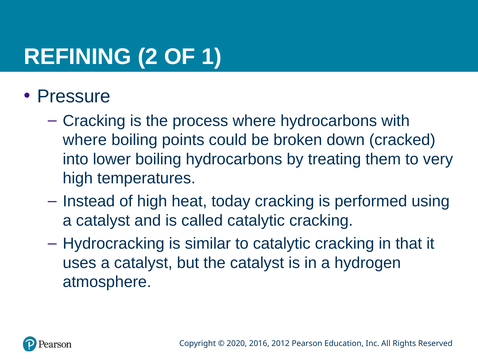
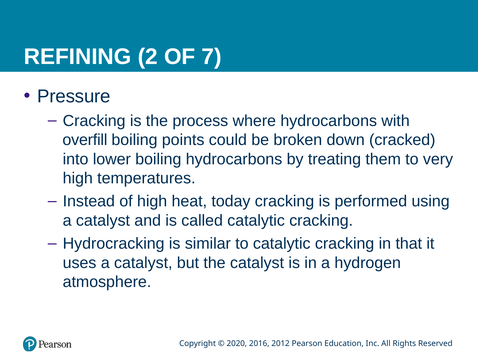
1: 1 -> 7 (212, 57)
where: where -> overfill (85, 140)
